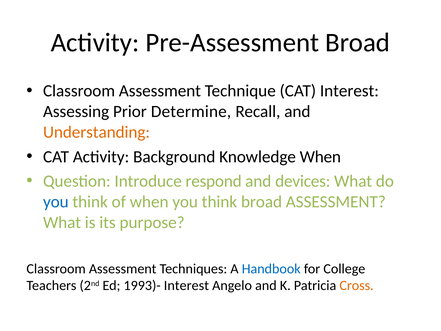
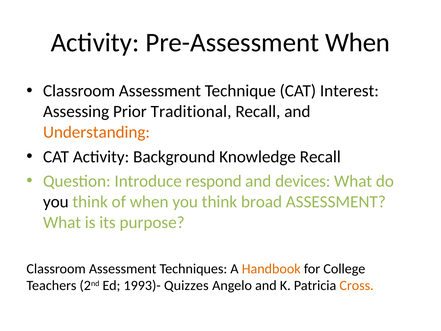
Pre-Assessment Broad: Broad -> When (358, 43)
Determine: Determine -> Traditional (191, 111)
Knowledge When: When -> Recall (320, 157)
you colour: blue -> black (56, 202)
Handbook colour: blue -> orange (271, 268)
1993)- Interest: Interest -> Quizzes (186, 285)
